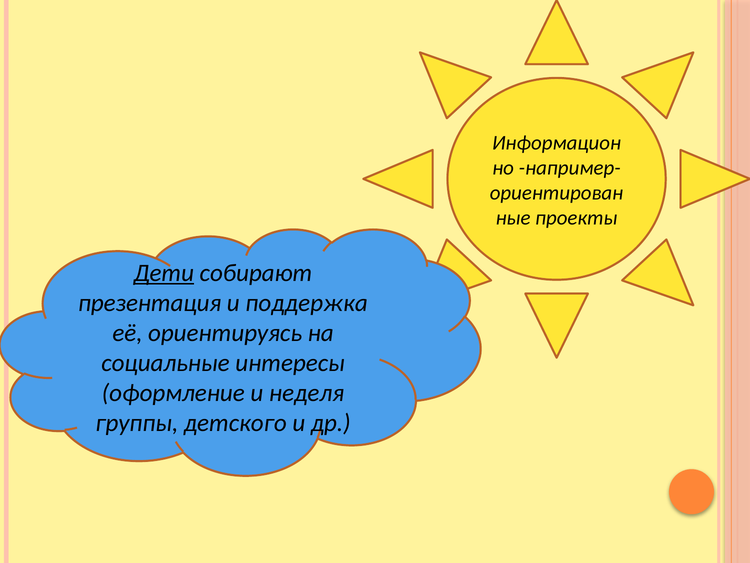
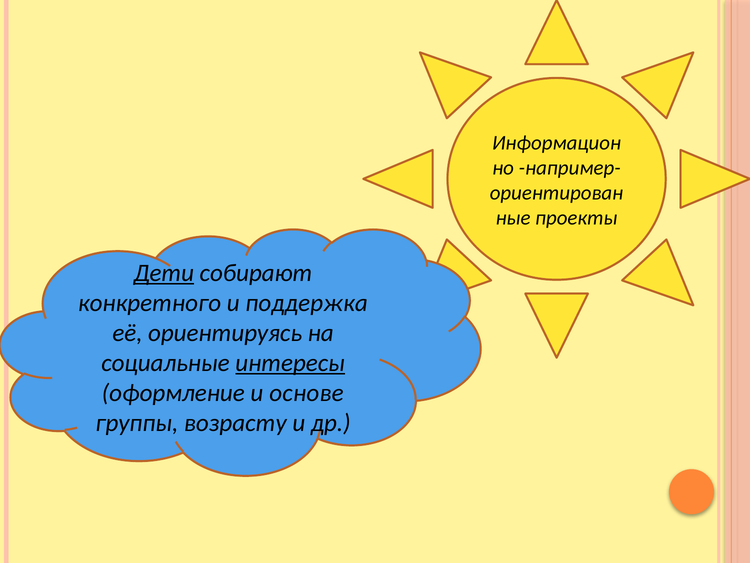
презентация: презентация -> конкретного (150, 303)
интересы underline: none -> present (290, 363)
неделя: неделя -> основе (306, 393)
детского: детского -> возрасту (235, 423)
